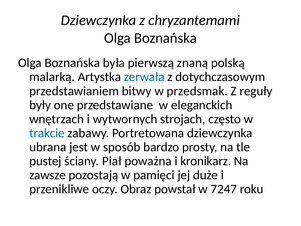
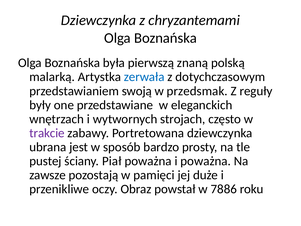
bitwy: bitwy -> swoją (137, 91)
trakcie colour: blue -> purple (47, 133)
i kronikarz: kronikarz -> poważna (206, 161)
7247: 7247 -> 7886 (224, 189)
